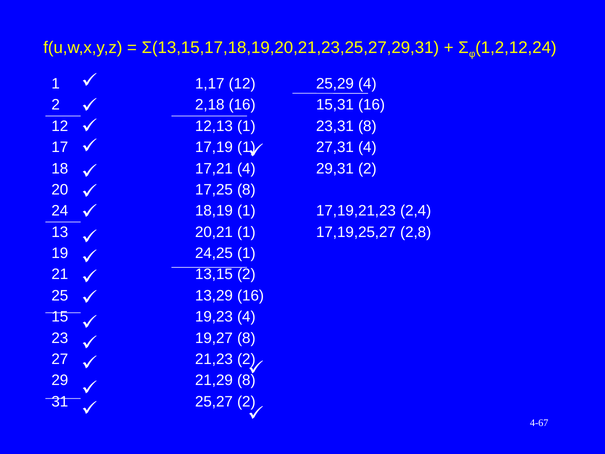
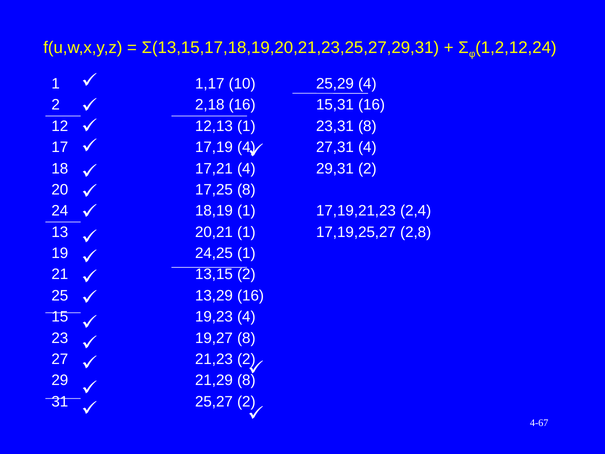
1,17 12: 12 -> 10 (242, 84)
17,19 1: 1 -> 4 (246, 147)
